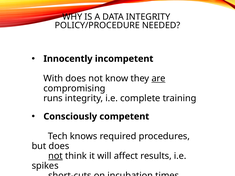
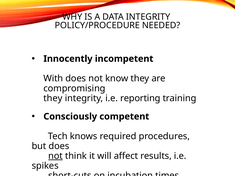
are underline: present -> none (158, 79)
runs: runs -> they (53, 98)
complete: complete -> reporting (140, 98)
